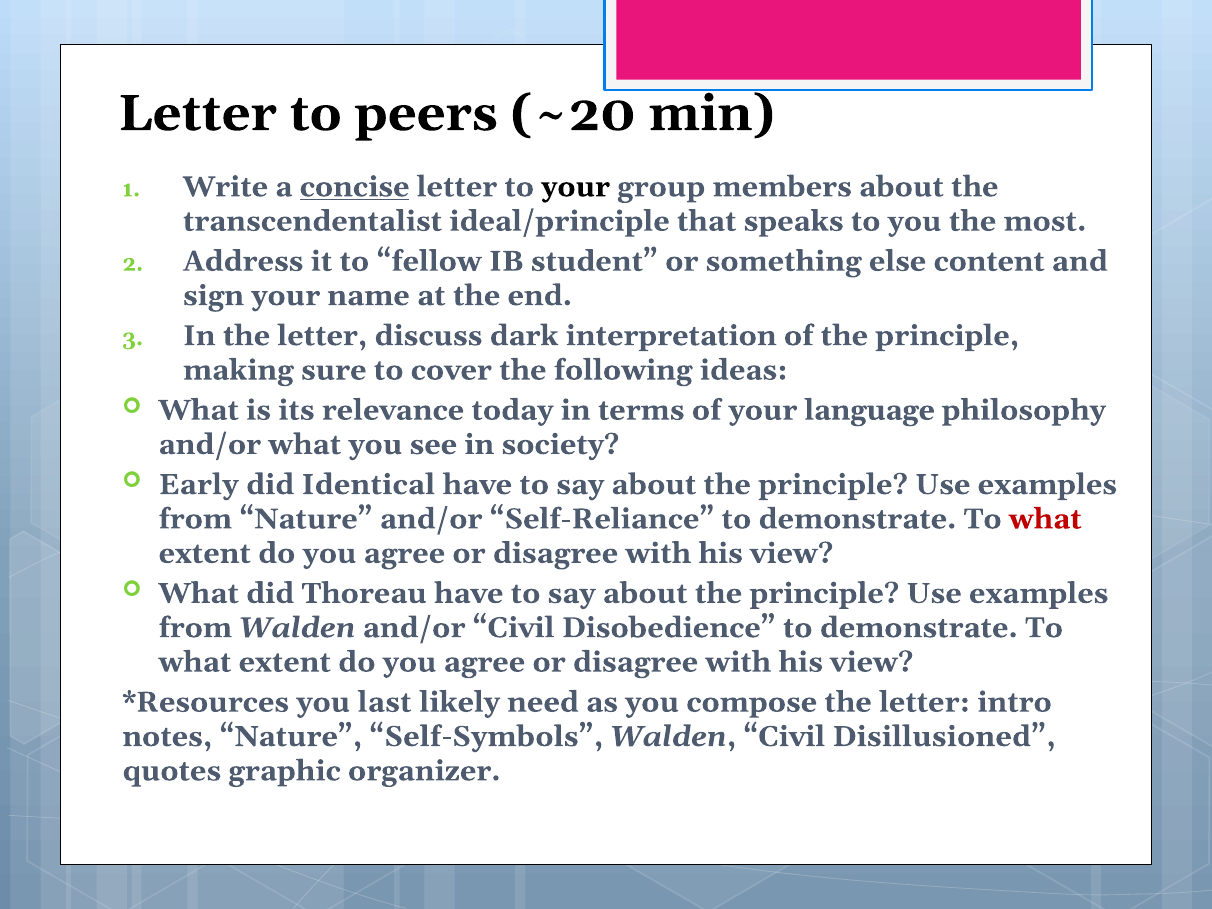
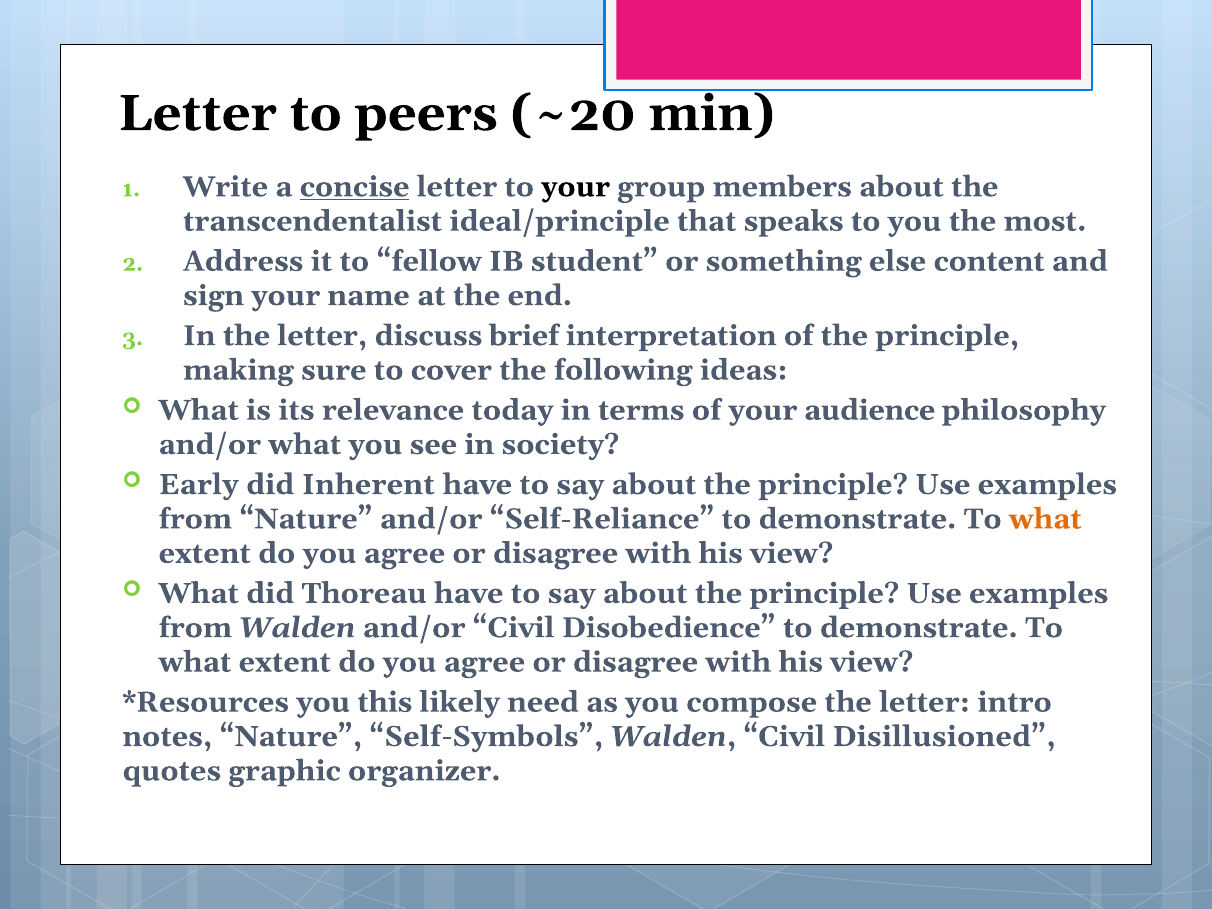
dark: dark -> brief (524, 336)
language: language -> audience (870, 410)
Identical: Identical -> Inherent (368, 485)
what colour: red -> orange (1045, 519)
last: last -> this (385, 702)
